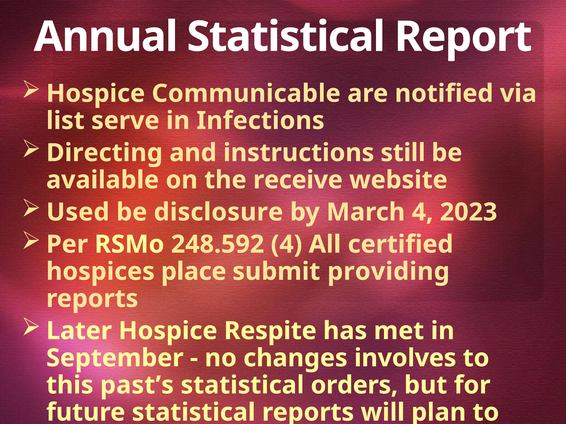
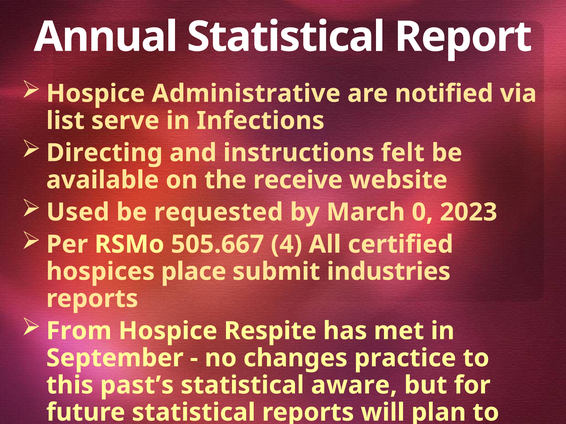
Communicable: Communicable -> Administrative (246, 94)
still: still -> felt (403, 153)
disclosure: disclosure -> requested (218, 212)
March 4: 4 -> 0 (422, 212)
248.592: 248.592 -> 505.667 (218, 245)
providing: providing -> industries (389, 272)
Later: Later -> From (79, 331)
involves: involves -> practice (405, 358)
orders: orders -> aware (354, 386)
